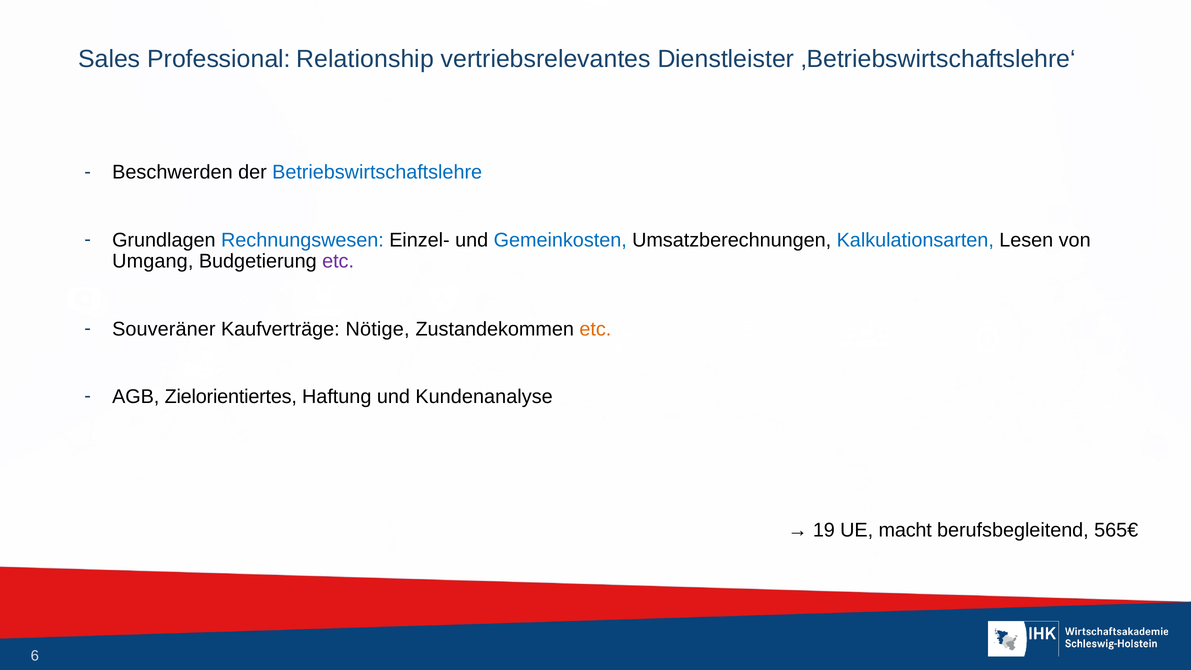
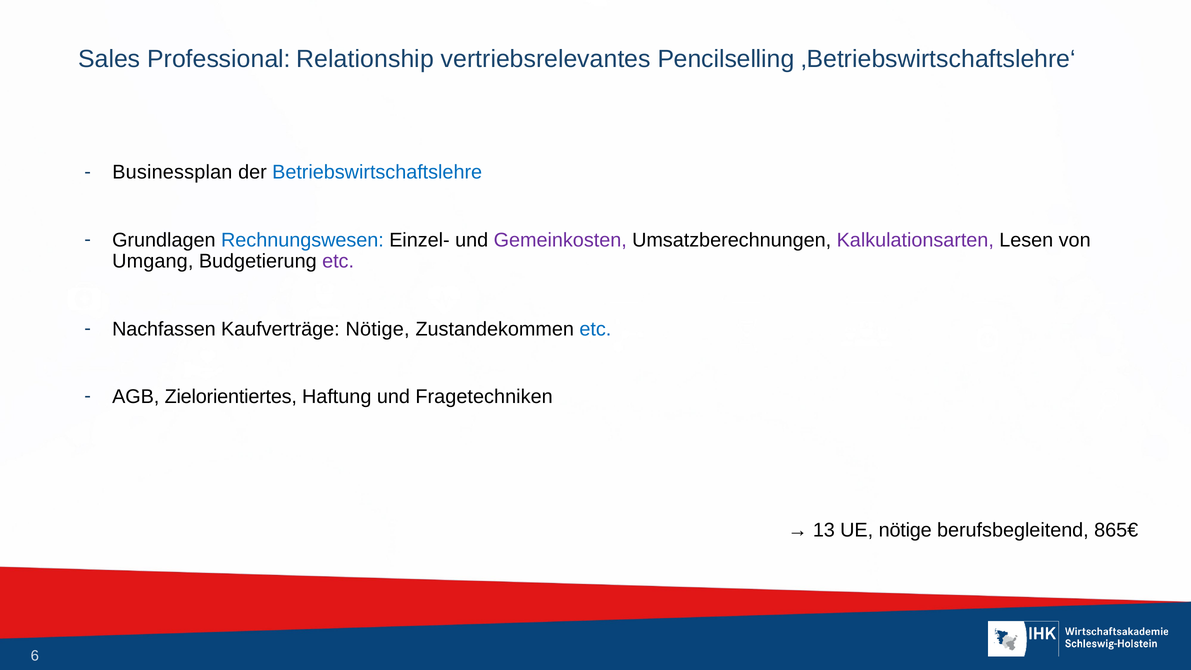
Dienstleister: Dienstleister -> Pencilselling (726, 59)
Beschwerden: Beschwerden -> Businessplan (172, 172)
Gemeinkosten colour: blue -> purple (560, 240)
Kalkulationsarten colour: blue -> purple (915, 240)
Souveräner: Souveräner -> Nachfassen (164, 329)
etc colour: orange -> blue (595, 329)
Kundenanalyse: Kundenanalyse -> Fragetechniken (484, 397)
19: 19 -> 13 (824, 530)
UE macht: macht -> nötige (905, 530)
565€: 565€ -> 865€ (1116, 530)
